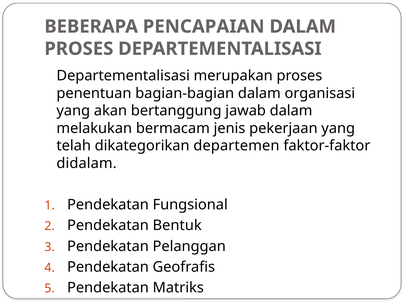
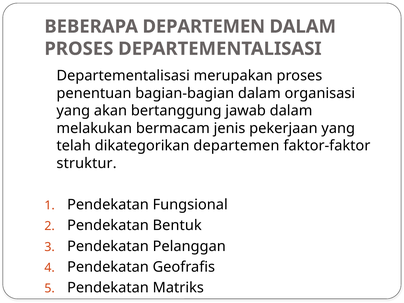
BEBERAPA PENCAPAIAN: PENCAPAIAN -> DEPARTEMEN (204, 27)
didalam: didalam -> struktur (87, 163)
